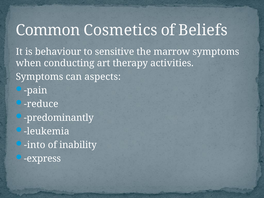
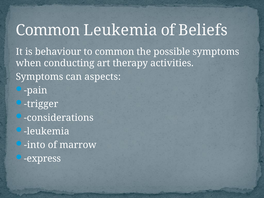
Common Cosmetics: Cosmetics -> Leukemia (121, 30)
to sensitive: sensitive -> common (115, 52)
marrow: marrow -> possible (172, 52)
reduce: reduce -> trigger (41, 104)
predominantly: predominantly -> considerations (59, 118)
inability: inability -> marrow (78, 145)
